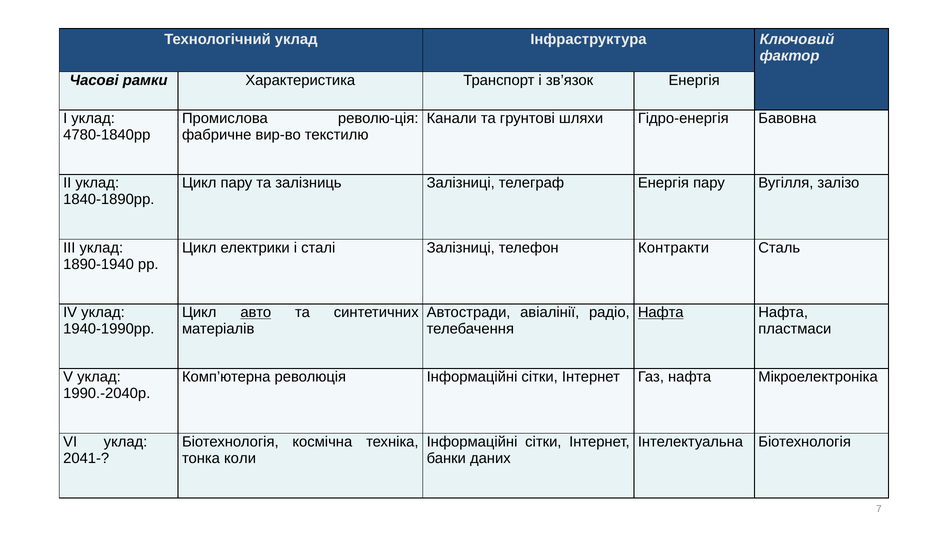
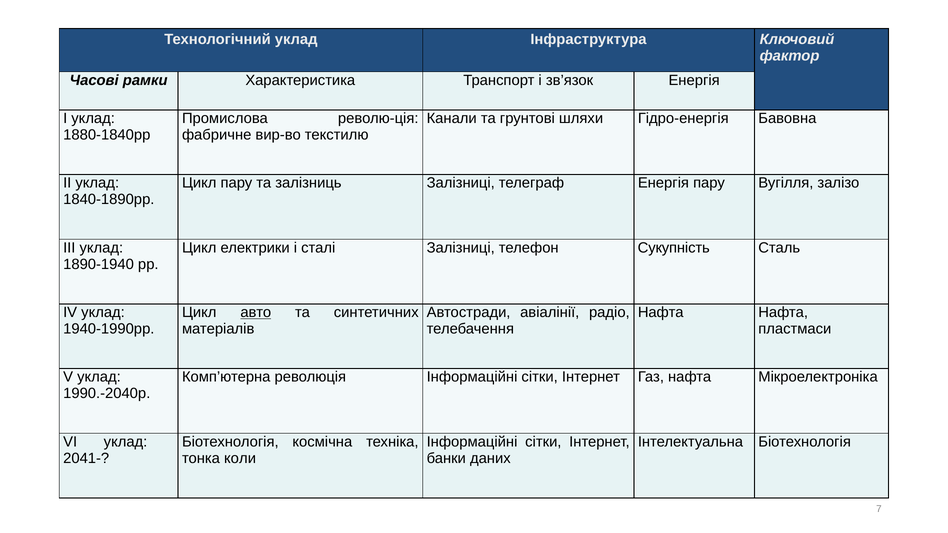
4780-1840рр: 4780-1840рр -> 1880-1840рр (107, 135)
Контракти: Контракти -> Сукупність (674, 248)
Нафта underline: present -> none (661, 313)
